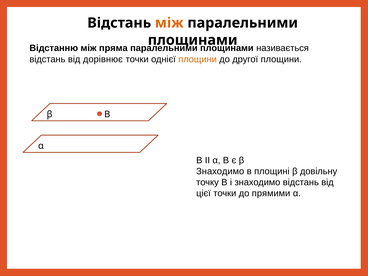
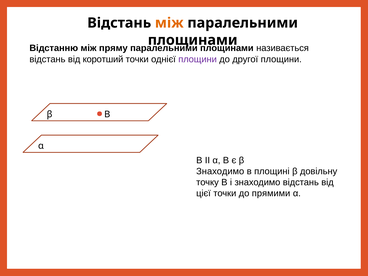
пряма: пряма -> пряму (113, 48)
дорівнює: дорівнює -> коротший (103, 59)
площини colour: orange -> purple (198, 59)
